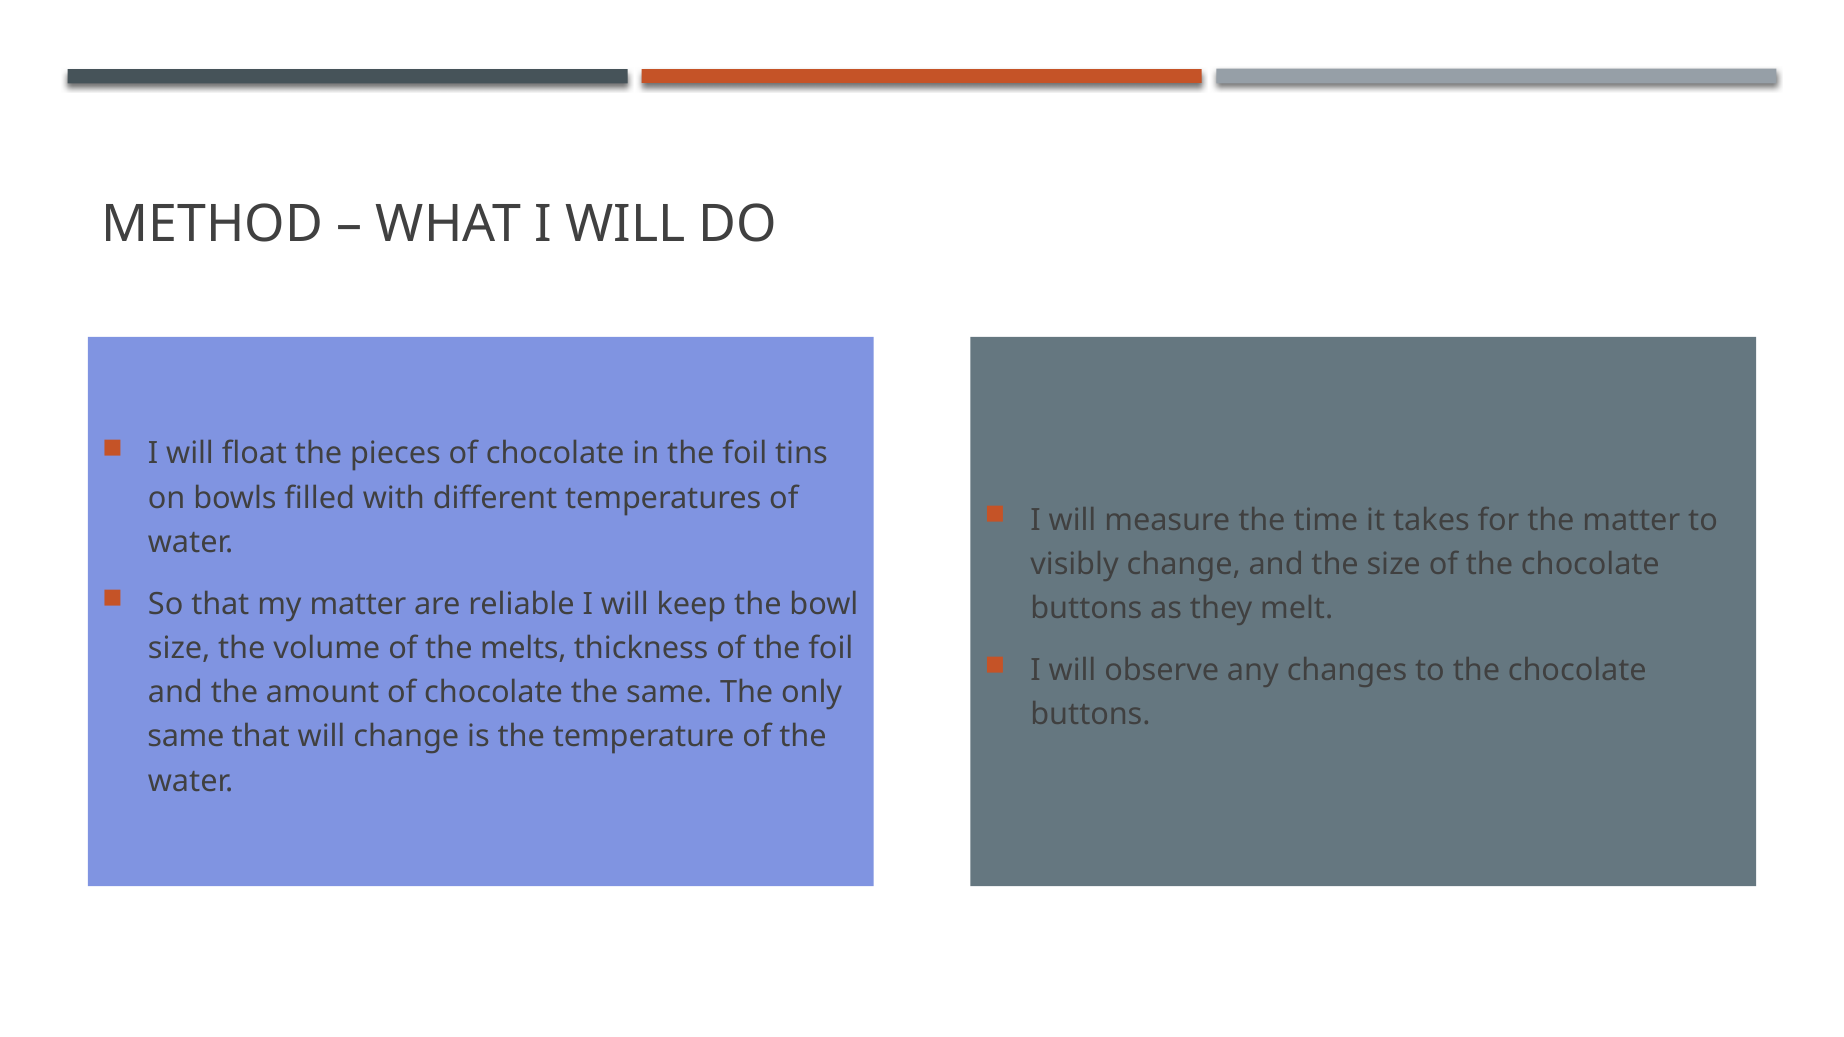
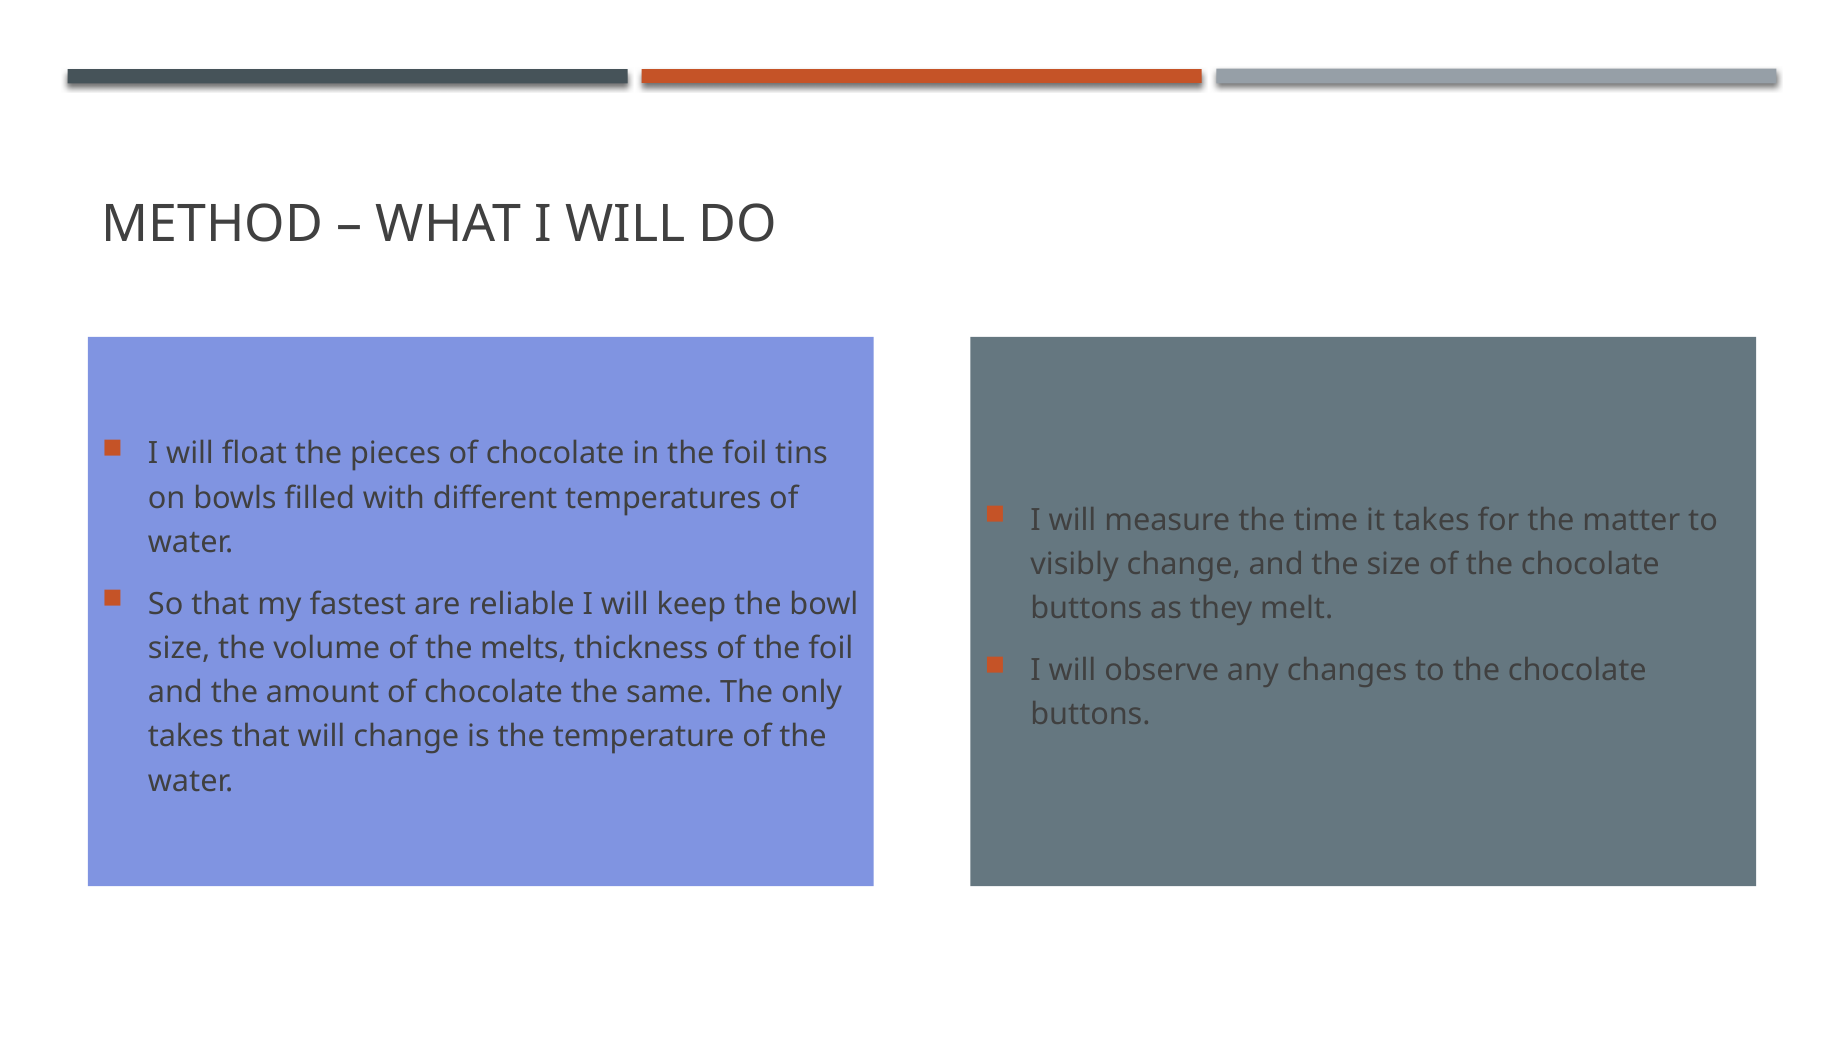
my matter: matter -> fastest (358, 604)
same: same -> takes (186, 737)
